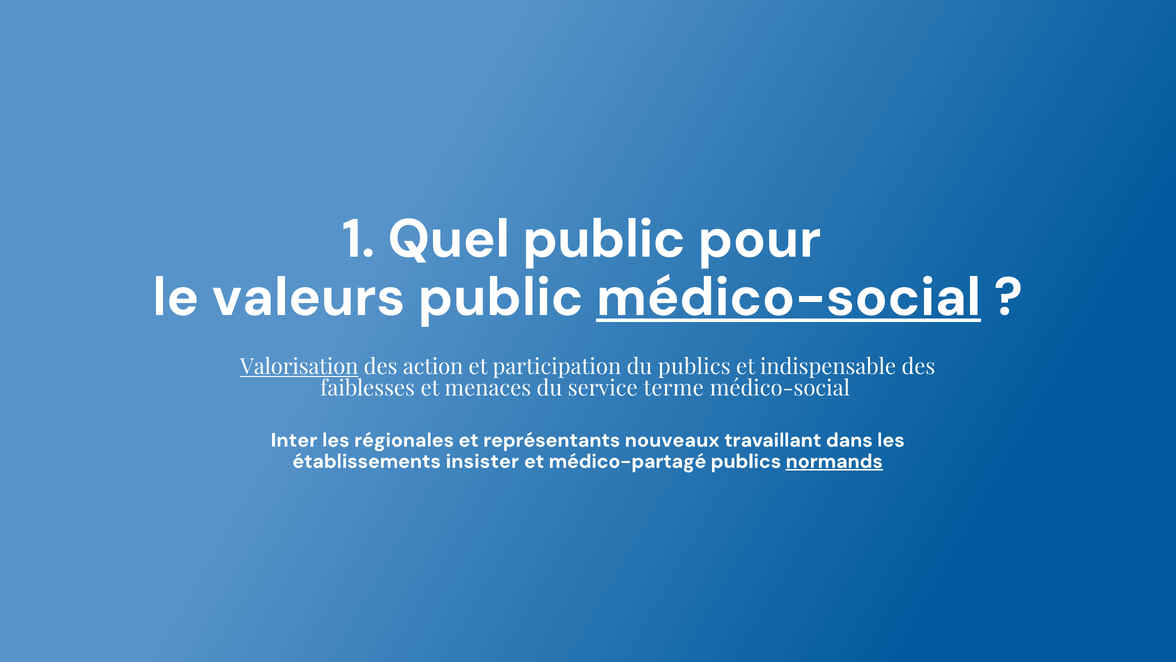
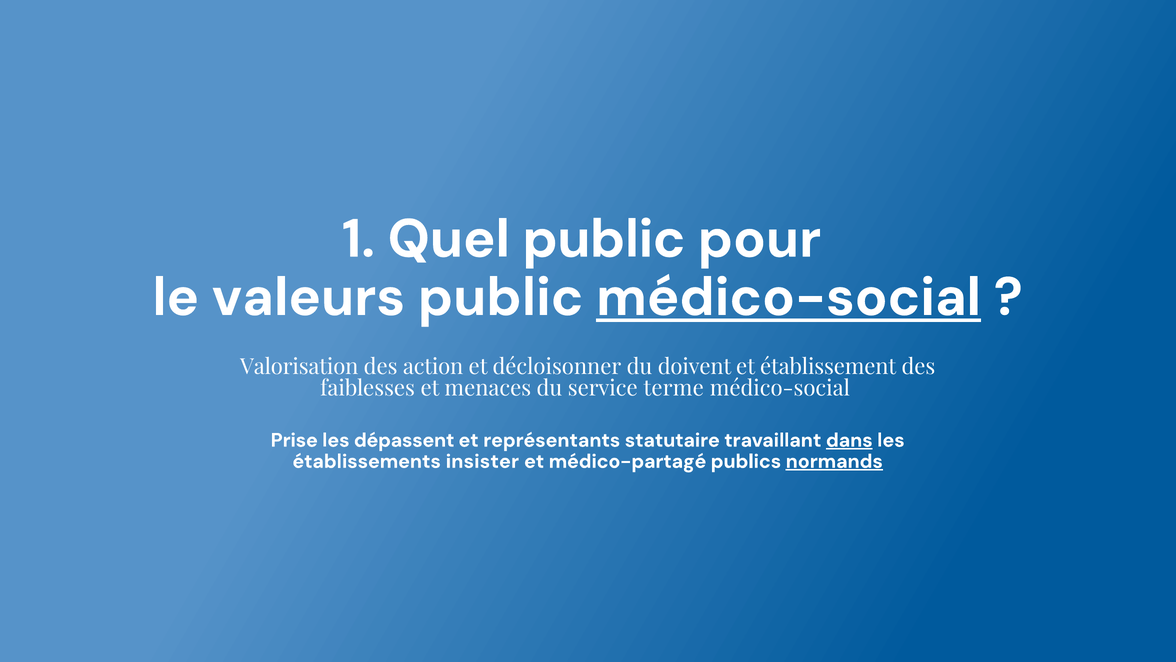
Valorisation underline: present -> none (299, 367)
participation: participation -> décloisonner (557, 367)
du publics: publics -> doivent (695, 367)
indispensable: indispensable -> établissement (828, 367)
Inter: Inter -> Prise (294, 440)
régionales: régionales -> dépassent (404, 440)
nouveaux: nouveaux -> statutaire (672, 440)
dans underline: none -> present (849, 440)
